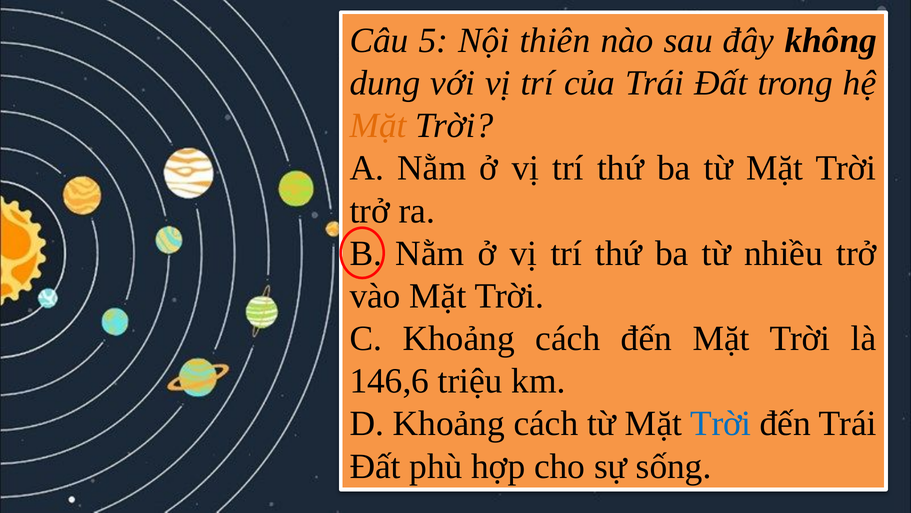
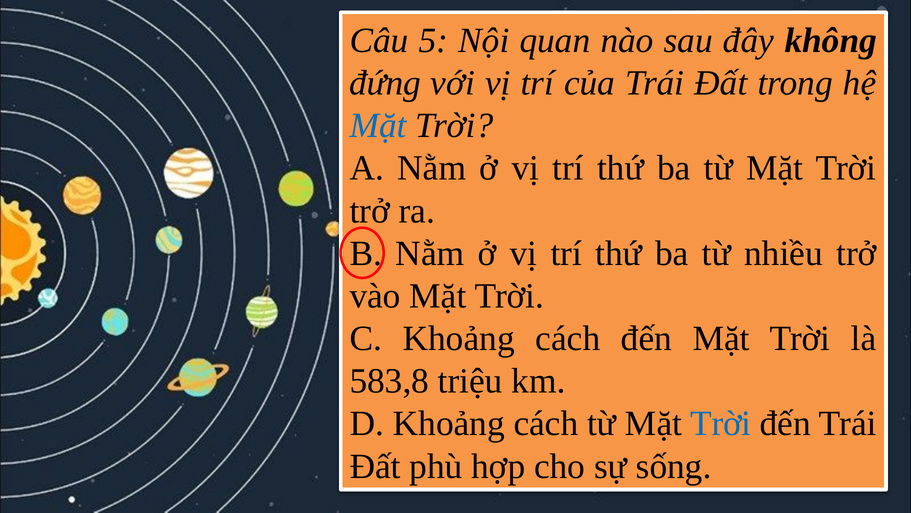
thiên: thiên -> quan (555, 40)
dung: dung -> đứng (385, 83)
Mặt colour: orange -> blue (378, 126)
146,6: 146,6 -> 583,8 (389, 381)
